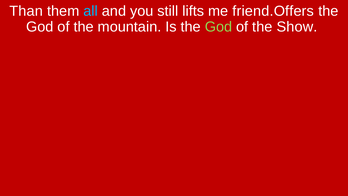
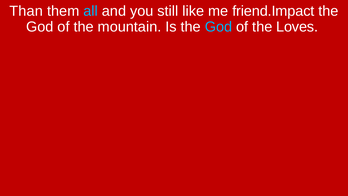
lifts: lifts -> like (193, 11)
friend.Offers: friend.Offers -> friend.Impact (273, 11)
God colour: light green -> light blue (218, 27)
Show: Show -> Loves (297, 27)
